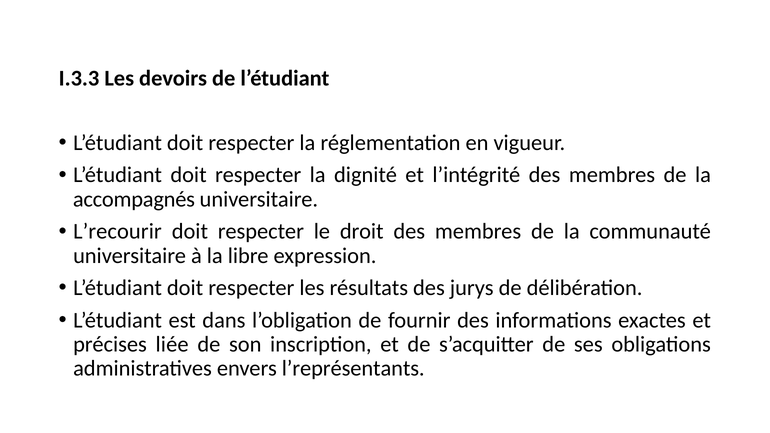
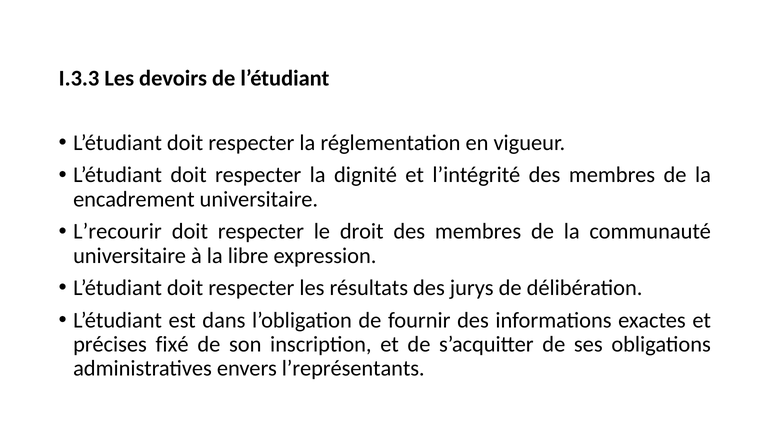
accompagnés: accompagnés -> encadrement (134, 199)
liée: liée -> fixé (172, 344)
